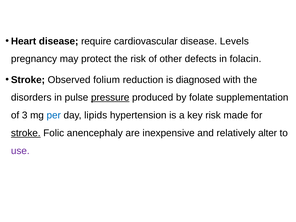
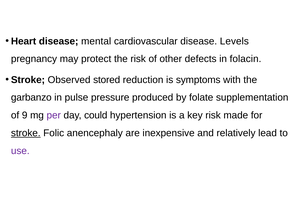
require: require -> mental (96, 41)
folium: folium -> stored (107, 80)
diagnosed: diagnosed -> symptoms (198, 80)
disorders: disorders -> garbanzo (31, 98)
pressure underline: present -> none (110, 98)
3: 3 -> 9 (25, 115)
per colour: blue -> purple (54, 115)
lipids: lipids -> could (96, 115)
alter: alter -> lead (268, 133)
